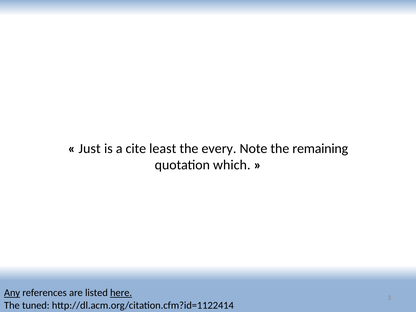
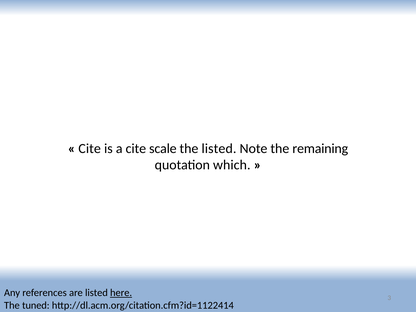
Just: Just -> Cite (90, 148)
least: least -> scale (163, 148)
the every: every -> listed (219, 148)
Any underline: present -> none (12, 293)
